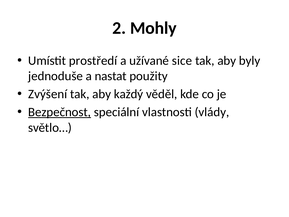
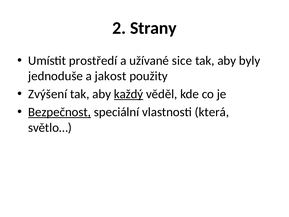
Mohly: Mohly -> Strany (153, 28)
nastat: nastat -> jakost (111, 76)
každý underline: none -> present (129, 94)
vlády: vlády -> která (212, 112)
